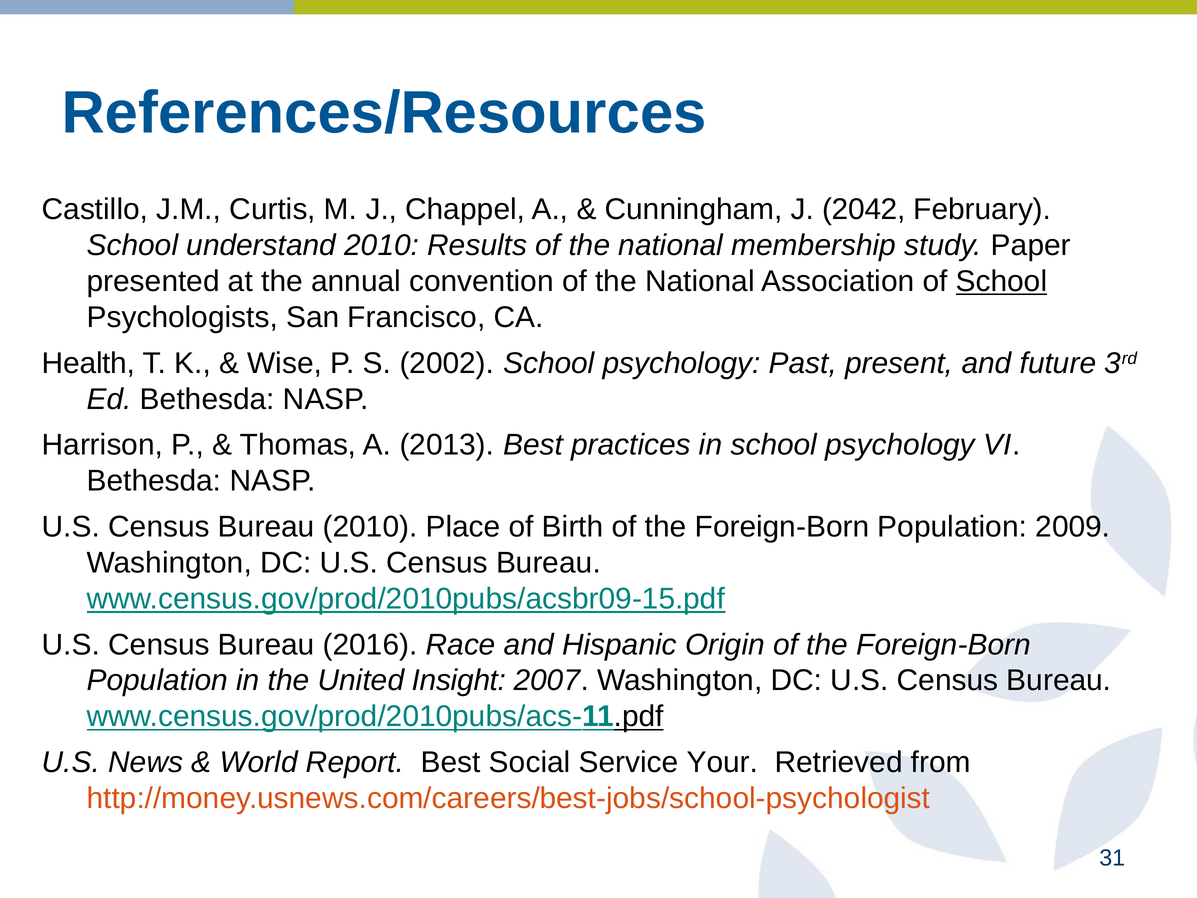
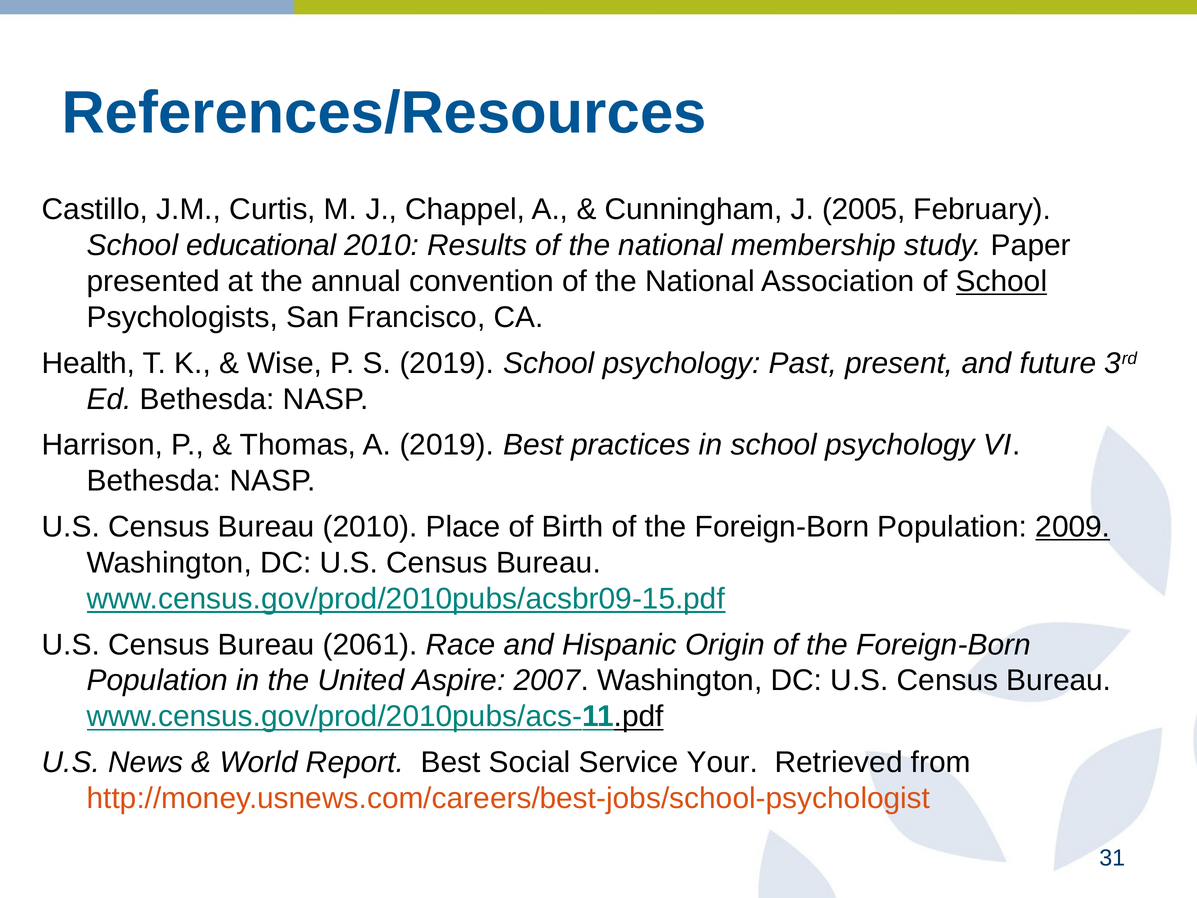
2042: 2042 -> 2005 (864, 210)
understand: understand -> educational (261, 245)
S 2002: 2002 -> 2019 (447, 363)
A 2013: 2013 -> 2019 (447, 445)
2009 underline: none -> present (1073, 527)
2016: 2016 -> 2061 (370, 645)
Insight: Insight -> Aspire (459, 680)
